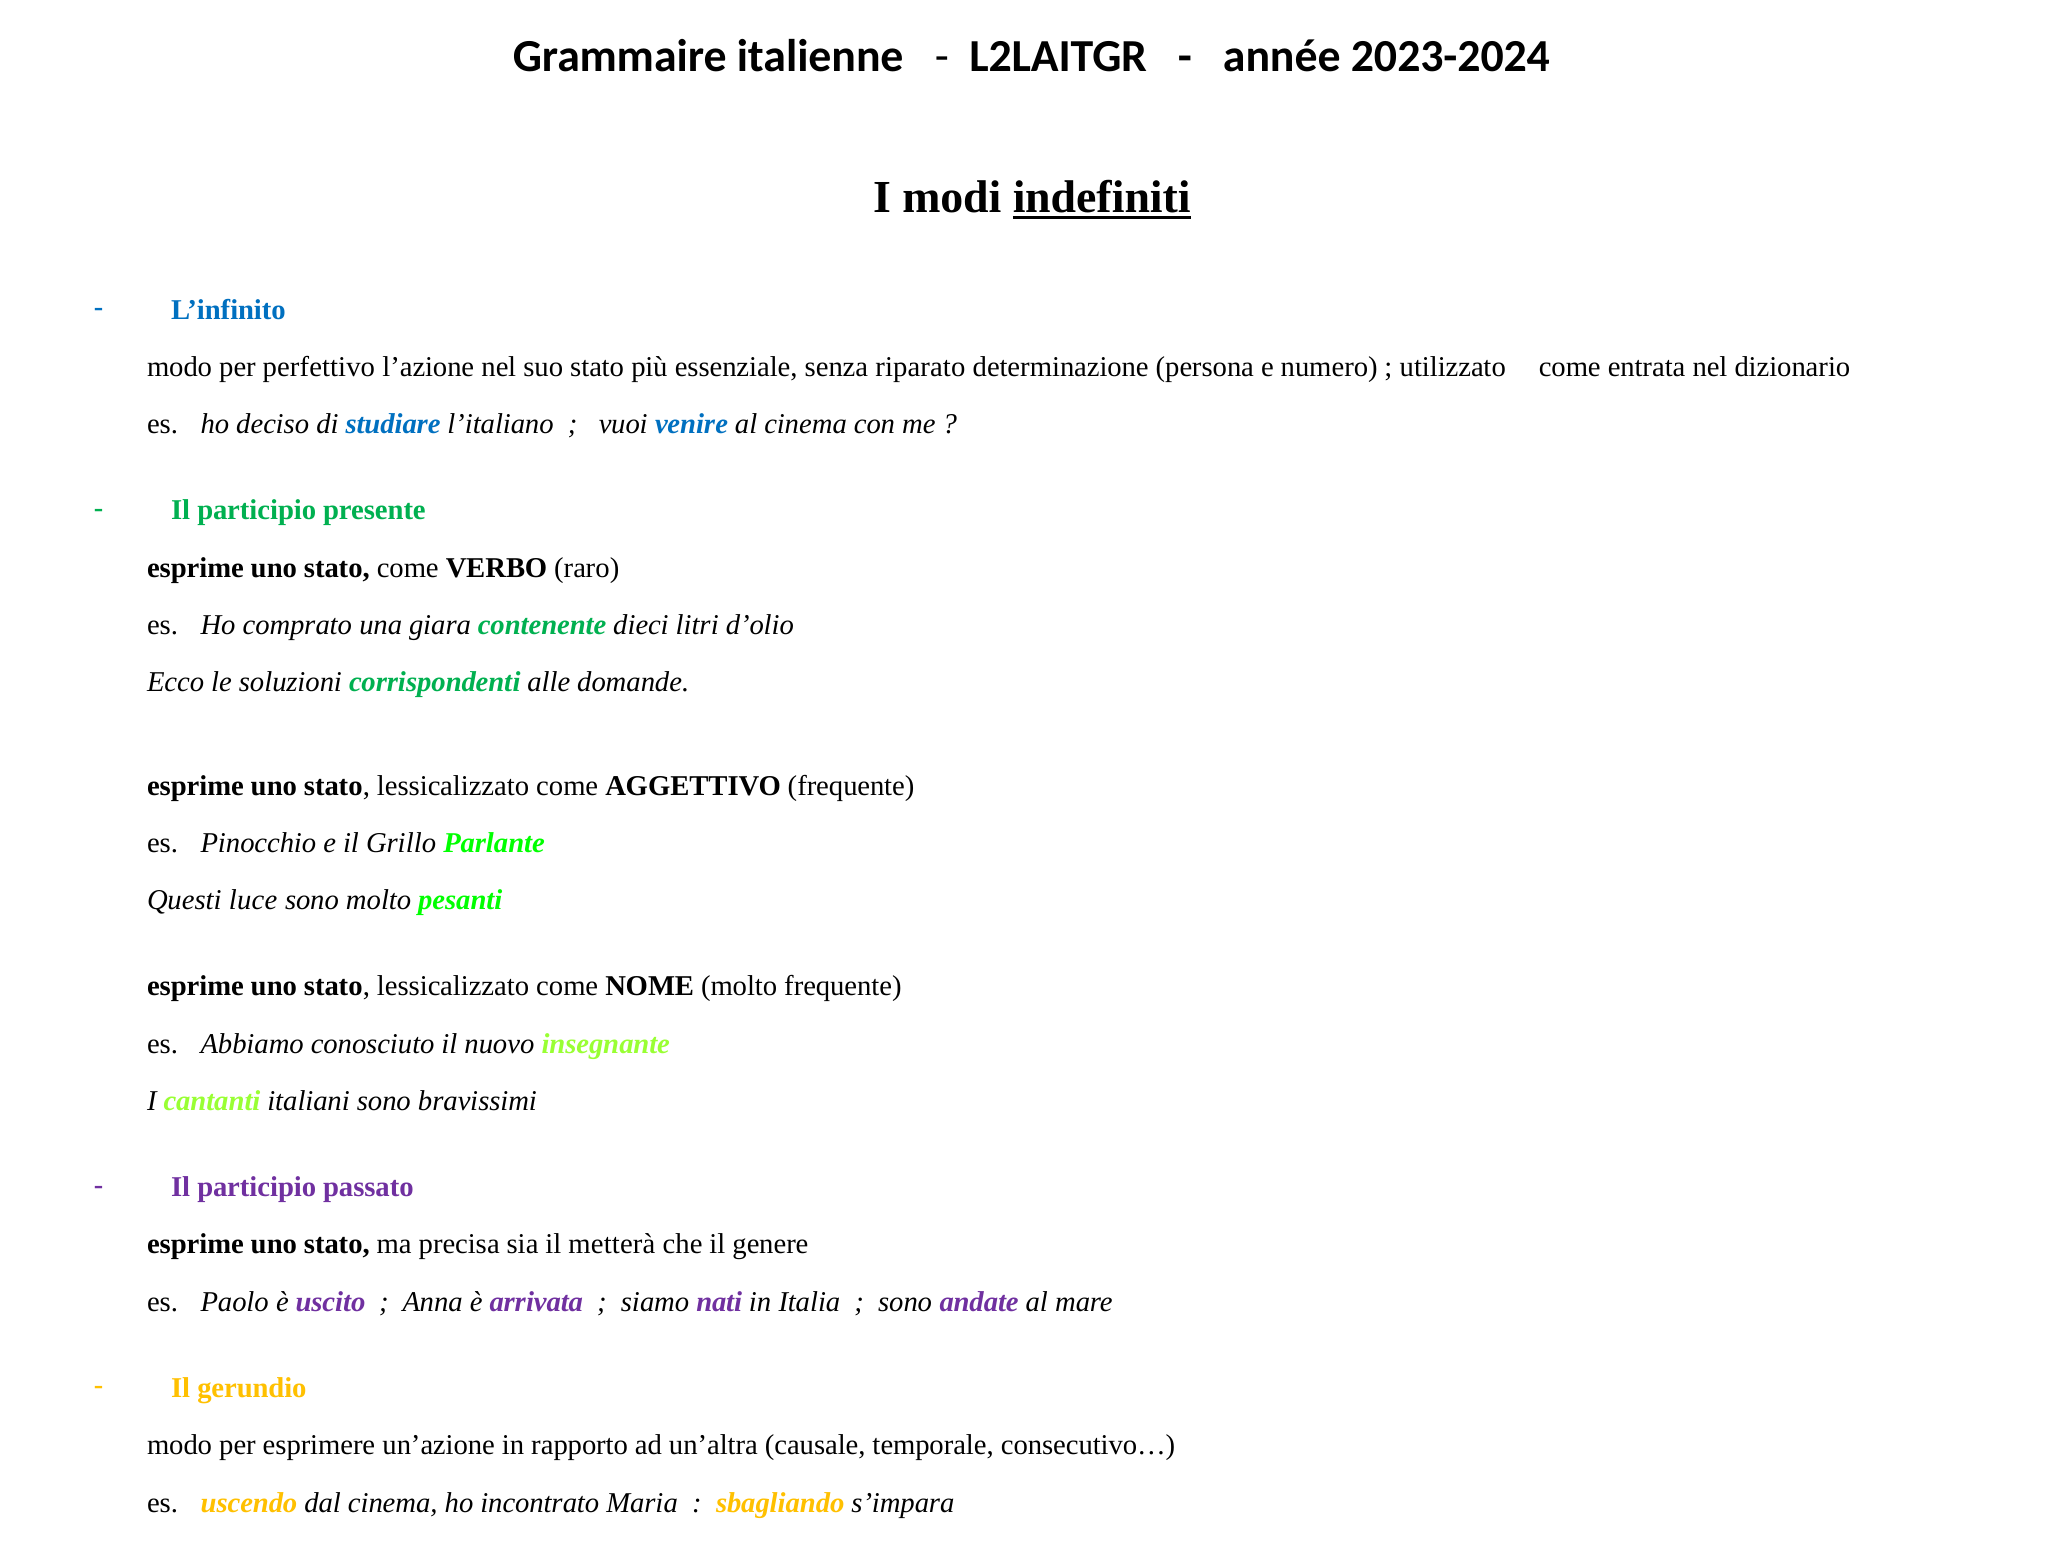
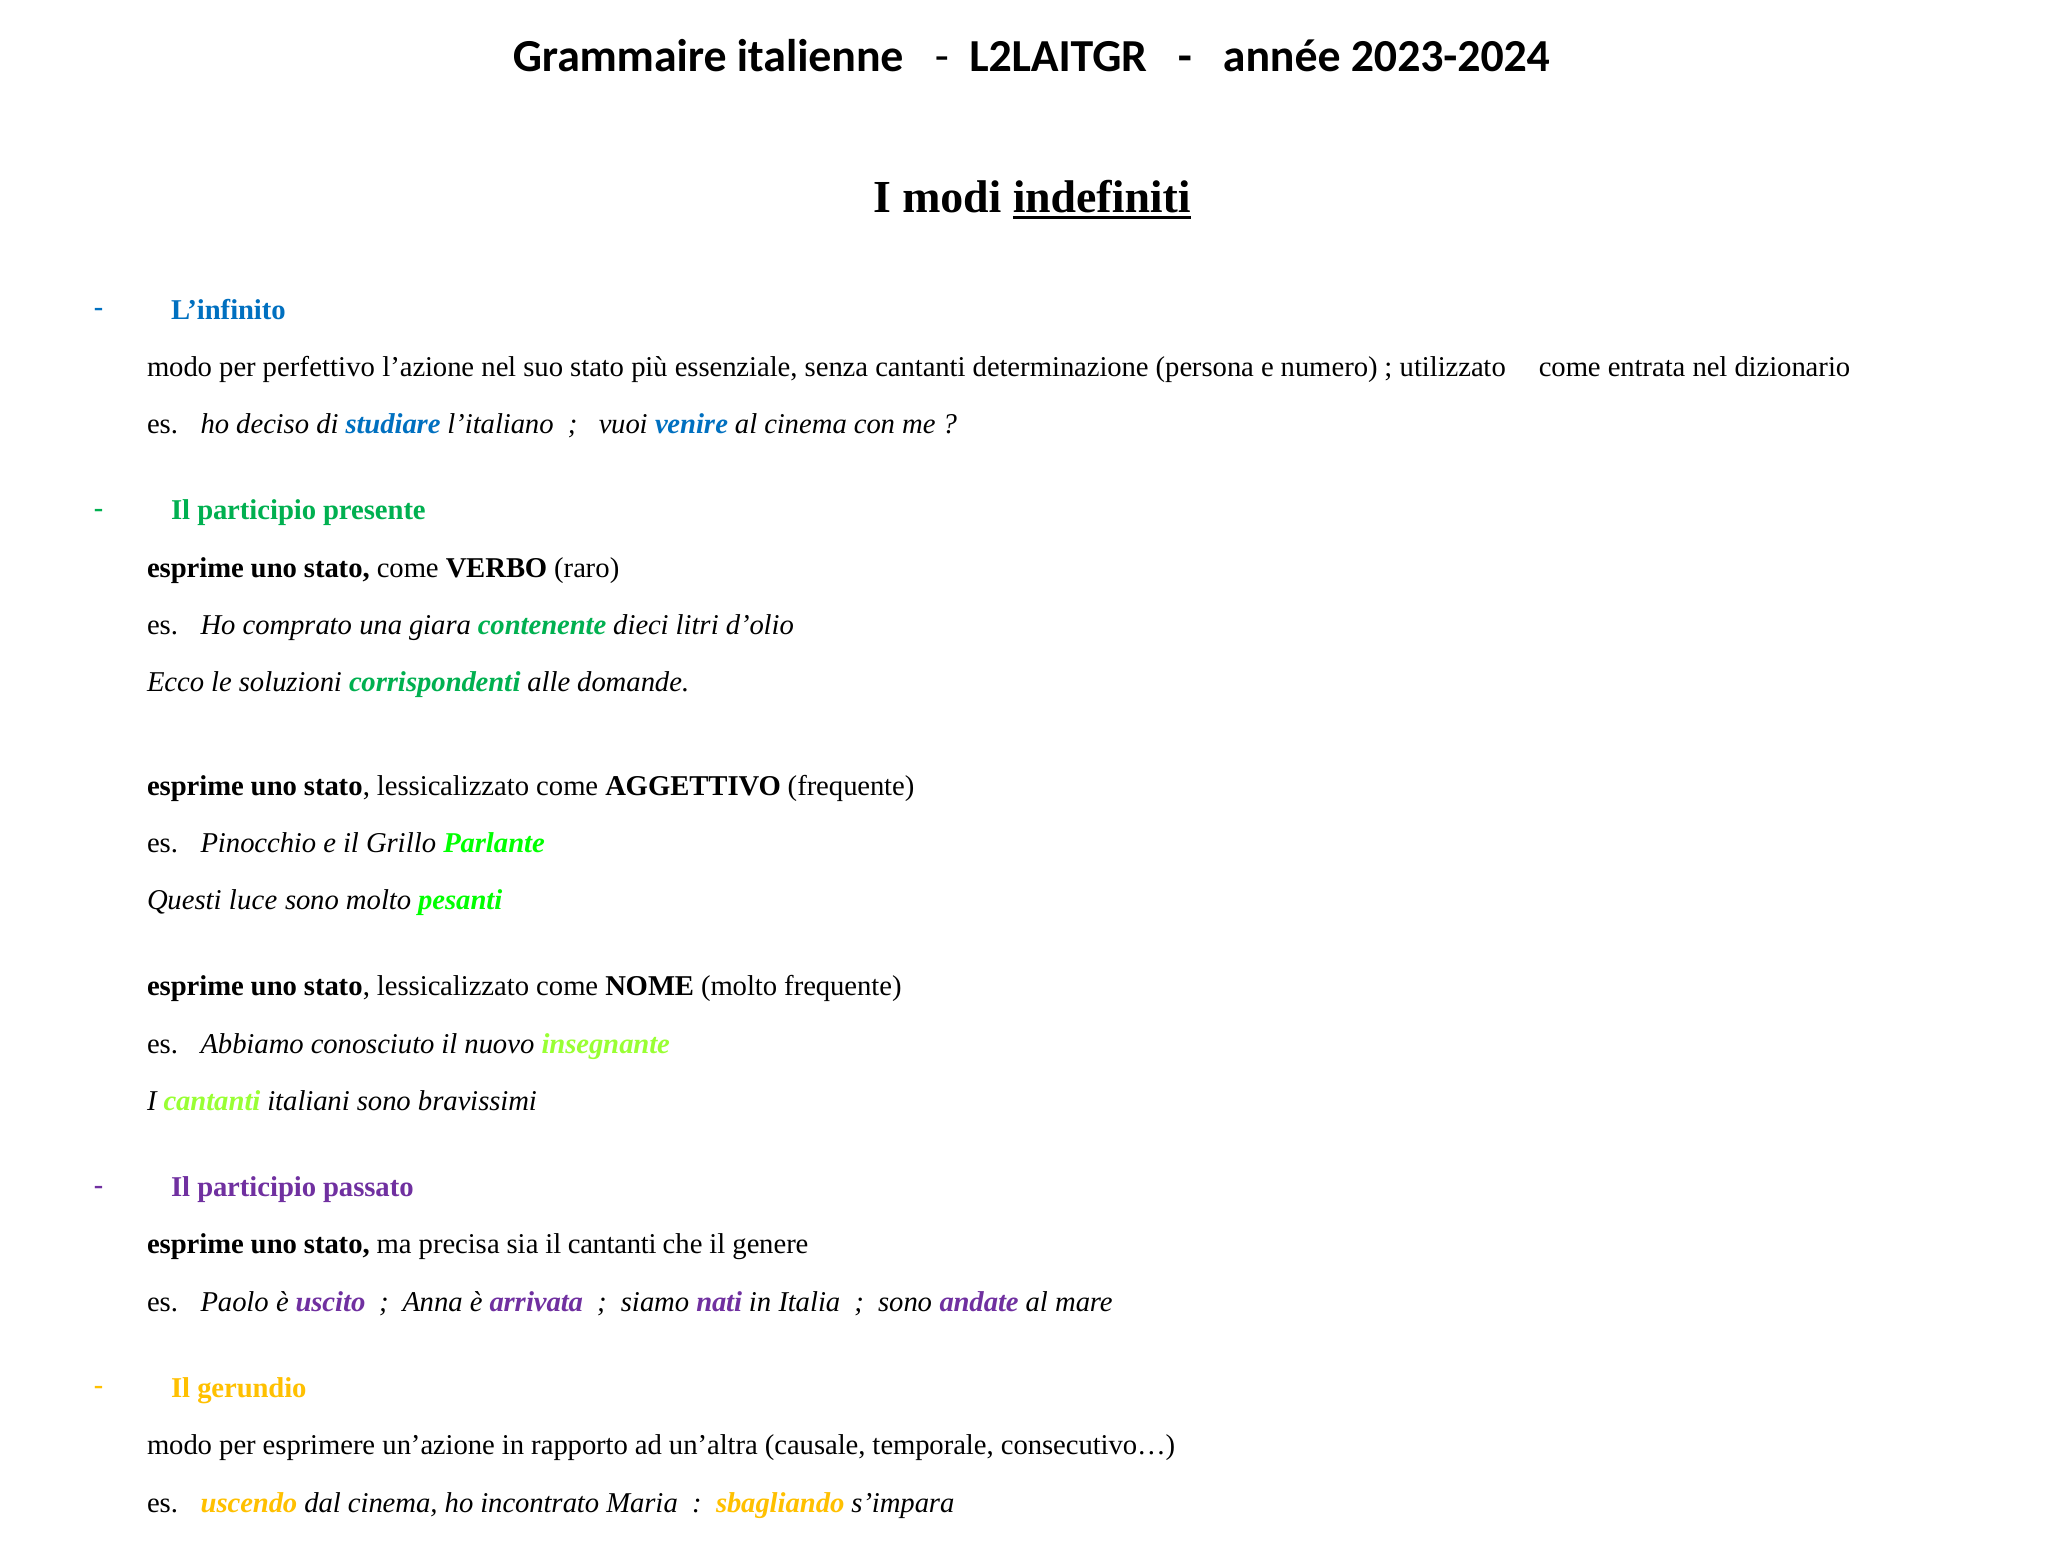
senza riparato: riparato -> cantanti (920, 367)
il metterà: metterà -> cantanti (612, 1244)
